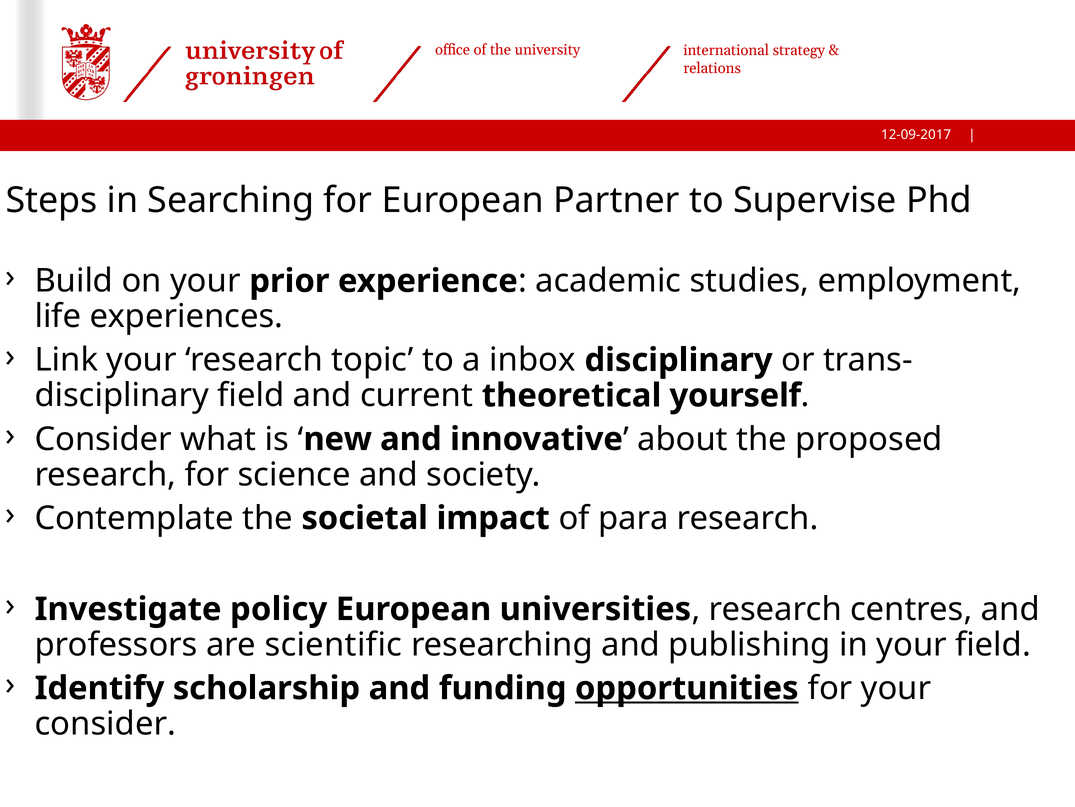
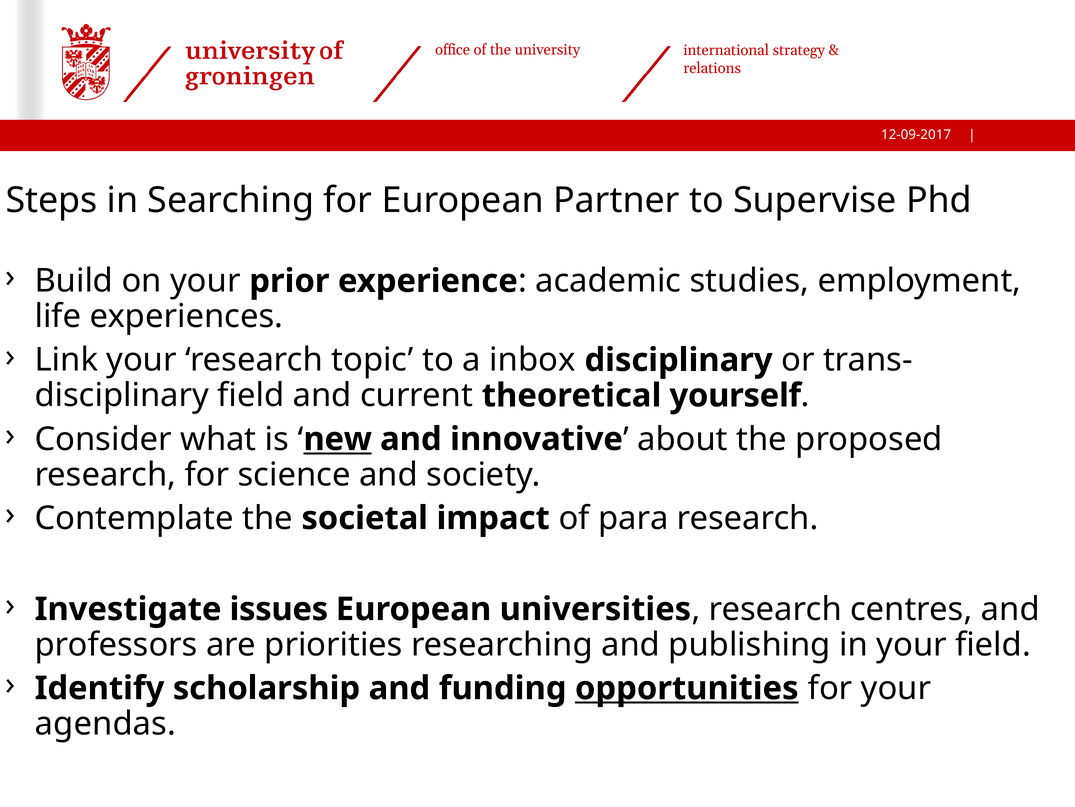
new underline: none -> present (338, 439)
policy: policy -> issues (279, 609)
scientific: scientific -> priorities (334, 644)
consider: consider -> agendas (105, 723)
